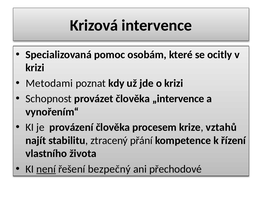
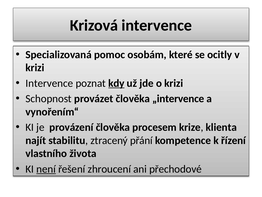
Metodami: Metodami -> Intervence (49, 83)
kdy underline: none -> present (116, 83)
vztahů: vztahů -> klienta (221, 127)
bezpečný: bezpečný -> zhroucení (109, 169)
